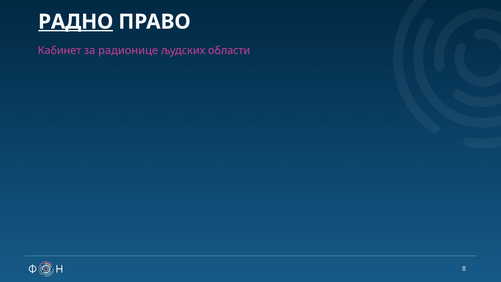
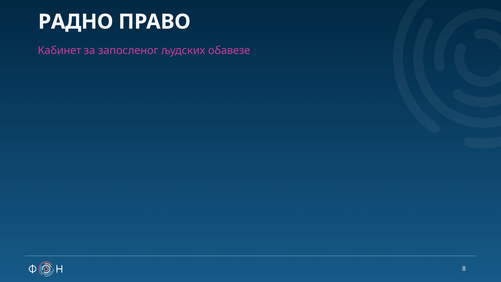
РАДНО underline: present -> none (76, 22)
радионице: радионице -> запосленог (128, 51)
области: области -> обавезе (229, 51)
